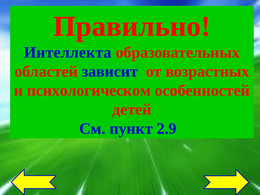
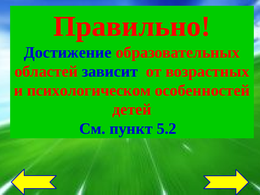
Интеллекта: Интеллекта -> Достижение (68, 52)
2.9: 2.9 -> 5.2 (167, 129)
